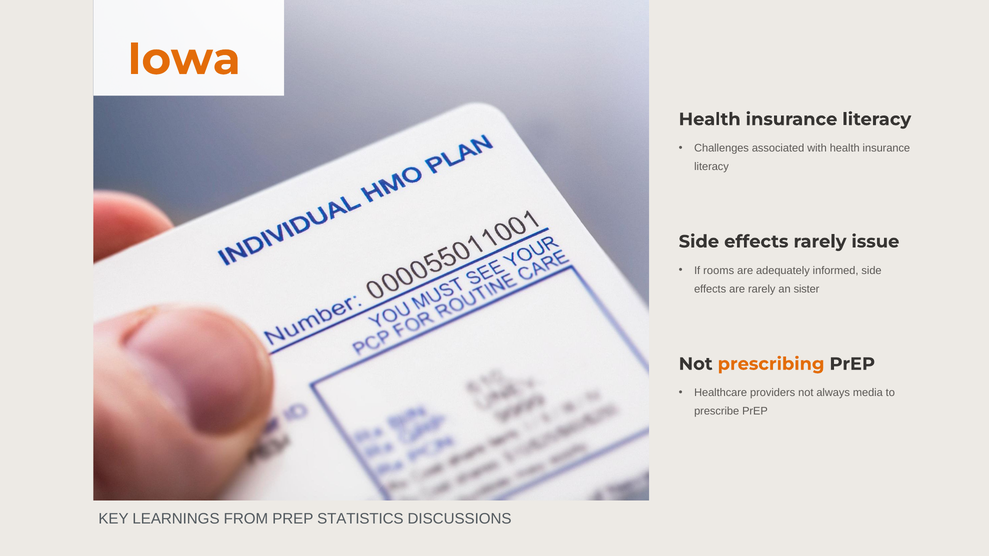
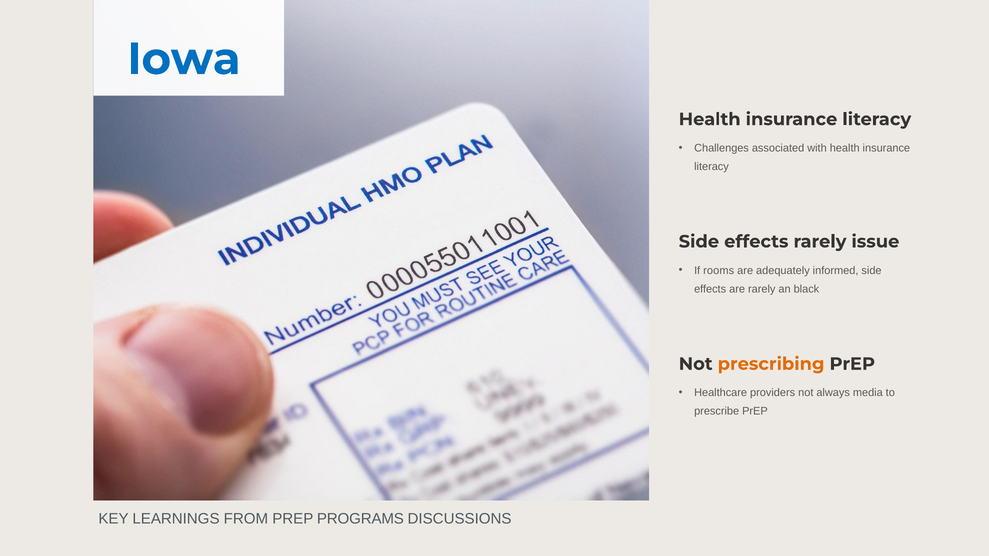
Iowa colour: orange -> blue (184, 59)
sister: sister -> black (806, 289)
STATISTICS: STATISTICS -> PROGRAMS (360, 519)
